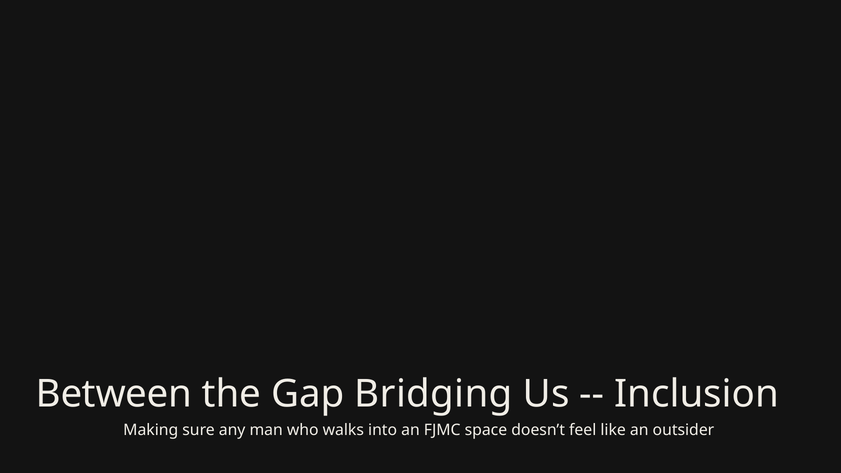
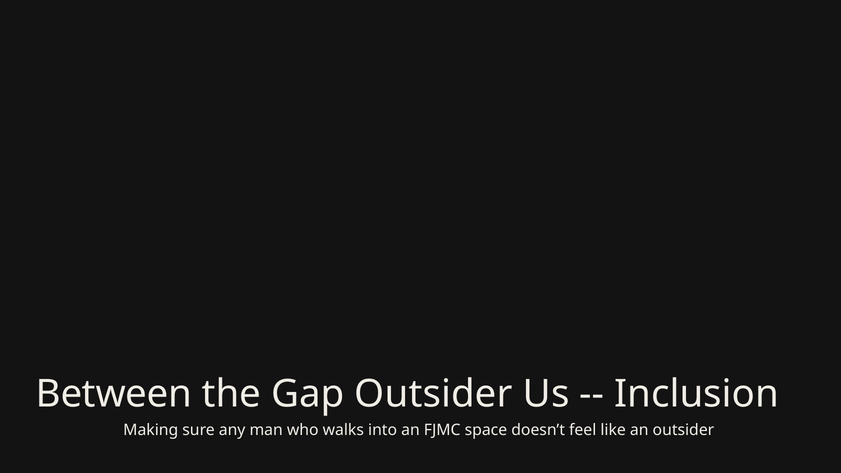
Gap Bridging: Bridging -> Outsider (434, 394)
